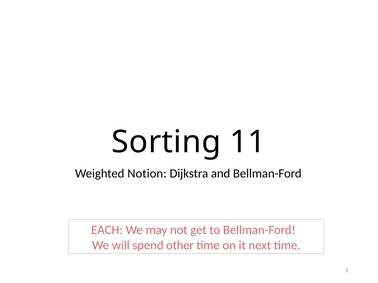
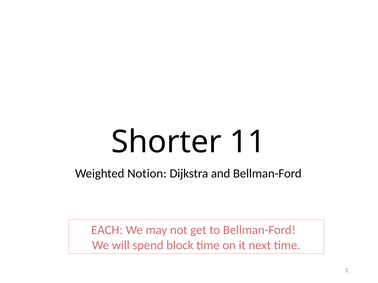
Sorting: Sorting -> Shorter (166, 142)
other: other -> block (180, 246)
